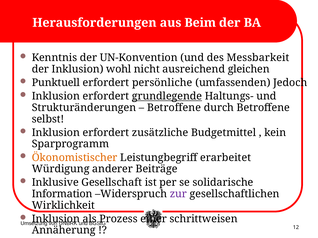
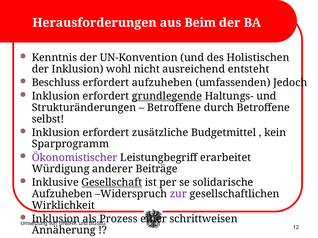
Messbarkeit: Messbarkeit -> Holistischen (258, 58)
gleichen: gleichen -> entsteht (249, 69)
Punktuell: Punktuell -> Beschluss (56, 83)
erfordert persönliche: persönliche -> aufzuheben (162, 83)
Ökonomistischer colour: orange -> purple (75, 158)
Gesellschaft underline: none -> present (112, 183)
Information: Information -> Aufzuheben (62, 194)
